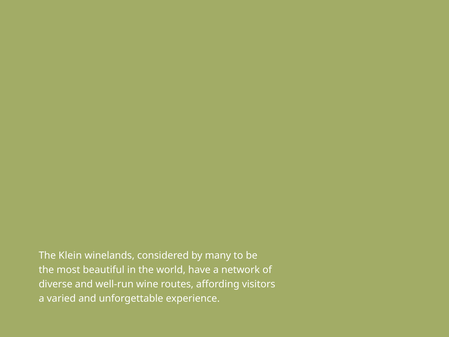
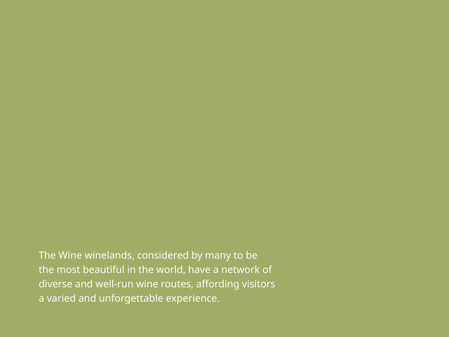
The Klein: Klein -> Wine (70, 255)
